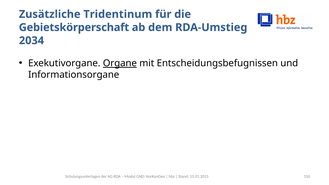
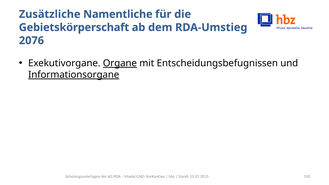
Tridentinum: Tridentinum -> Namentliche (118, 14)
2034: 2034 -> 2076 (31, 41)
Informationsorgane underline: none -> present (74, 75)
